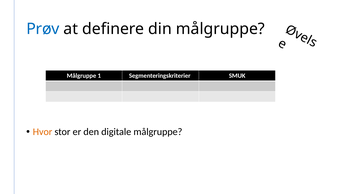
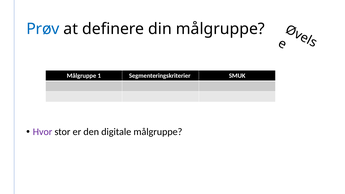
Hvor colour: orange -> purple (43, 132)
